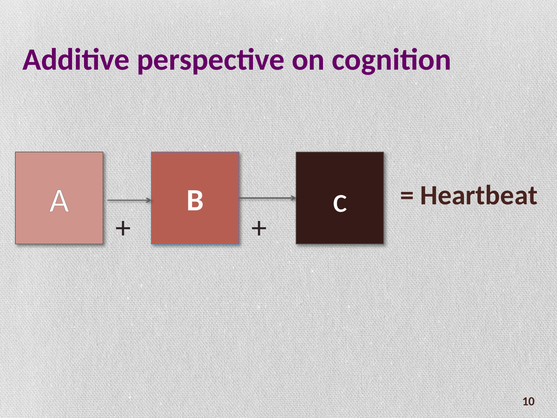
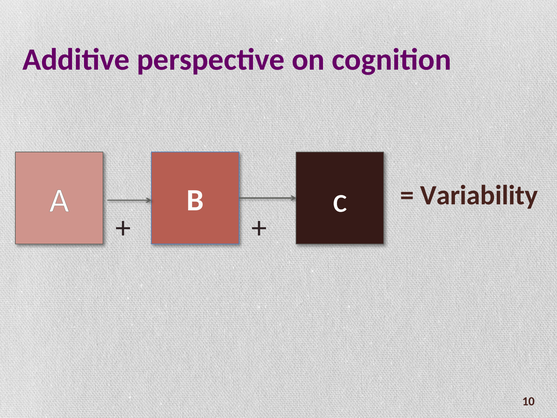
Heartbeat: Heartbeat -> Variability (479, 195)
